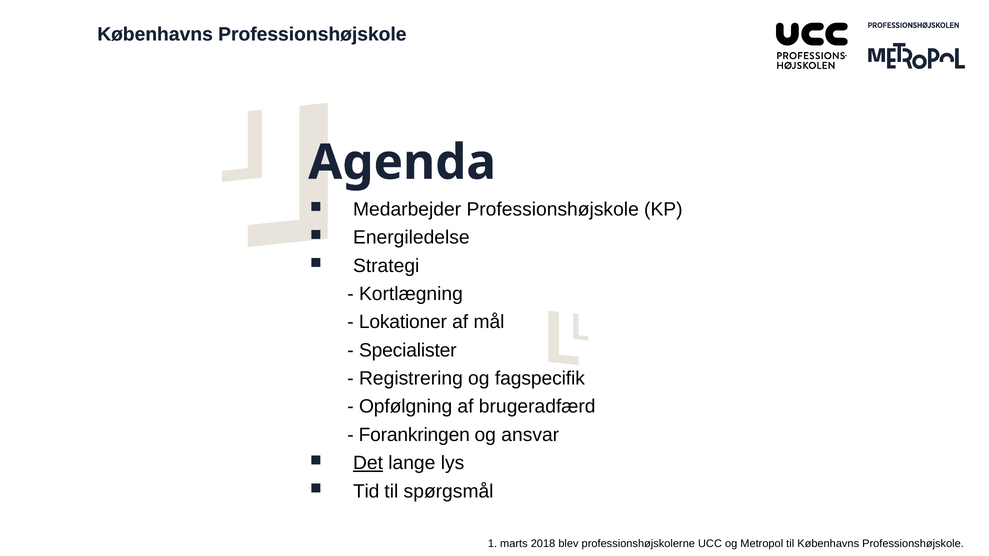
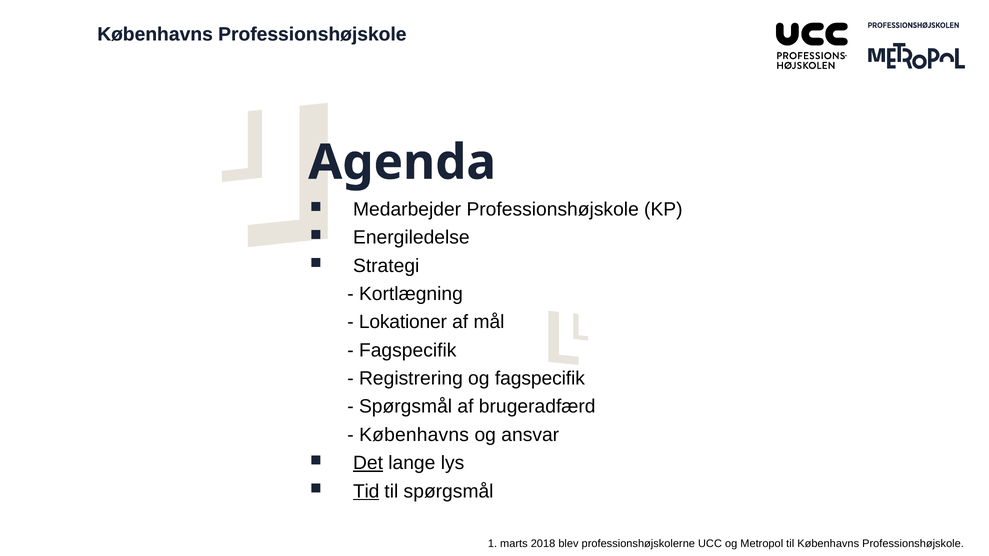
Specialister: Specialister -> Fagspecifik (408, 351)
Opfølgning: Opfølgning -> Spørgsmål (406, 407)
Forankringen: Forankringen -> Københavns (414, 435)
Tid underline: none -> present (366, 491)
